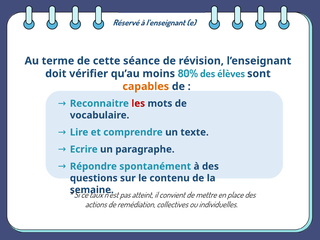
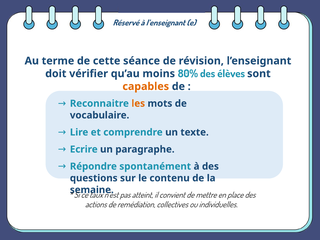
les colour: red -> orange (138, 103)
